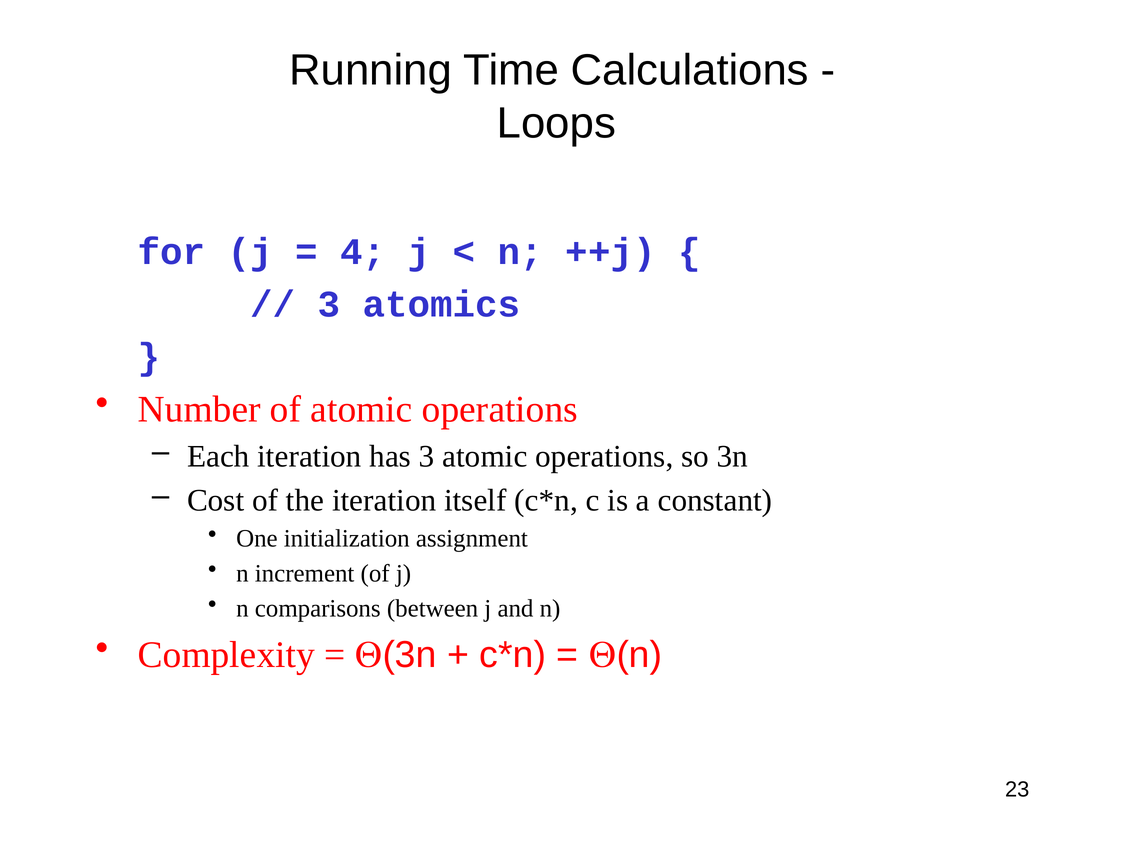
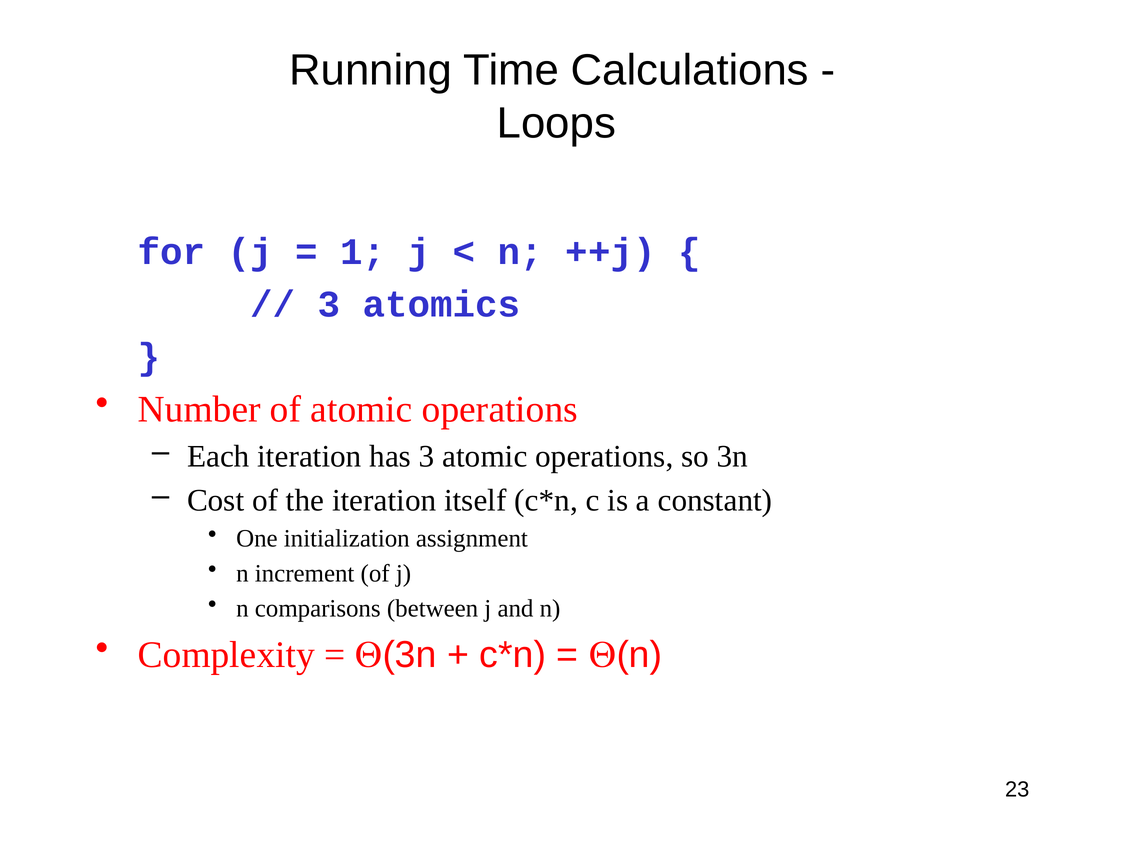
4: 4 -> 1 (363, 252)
